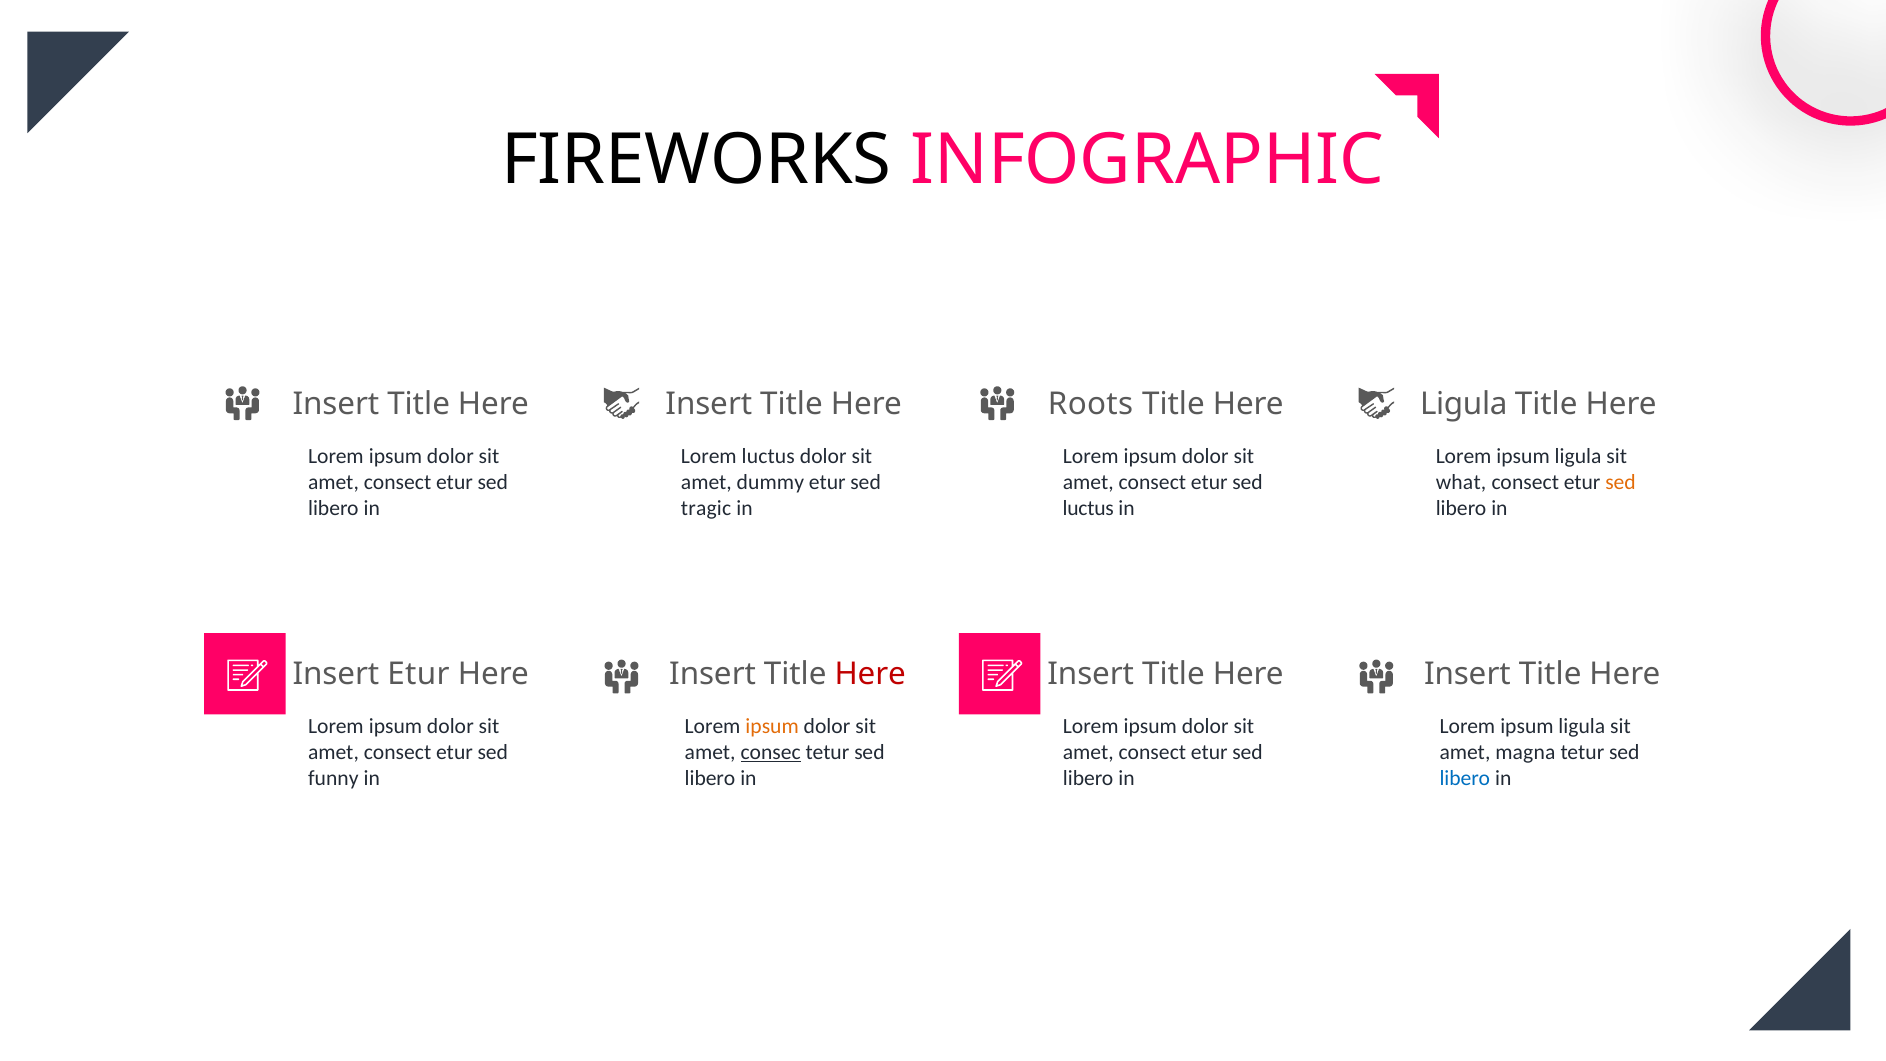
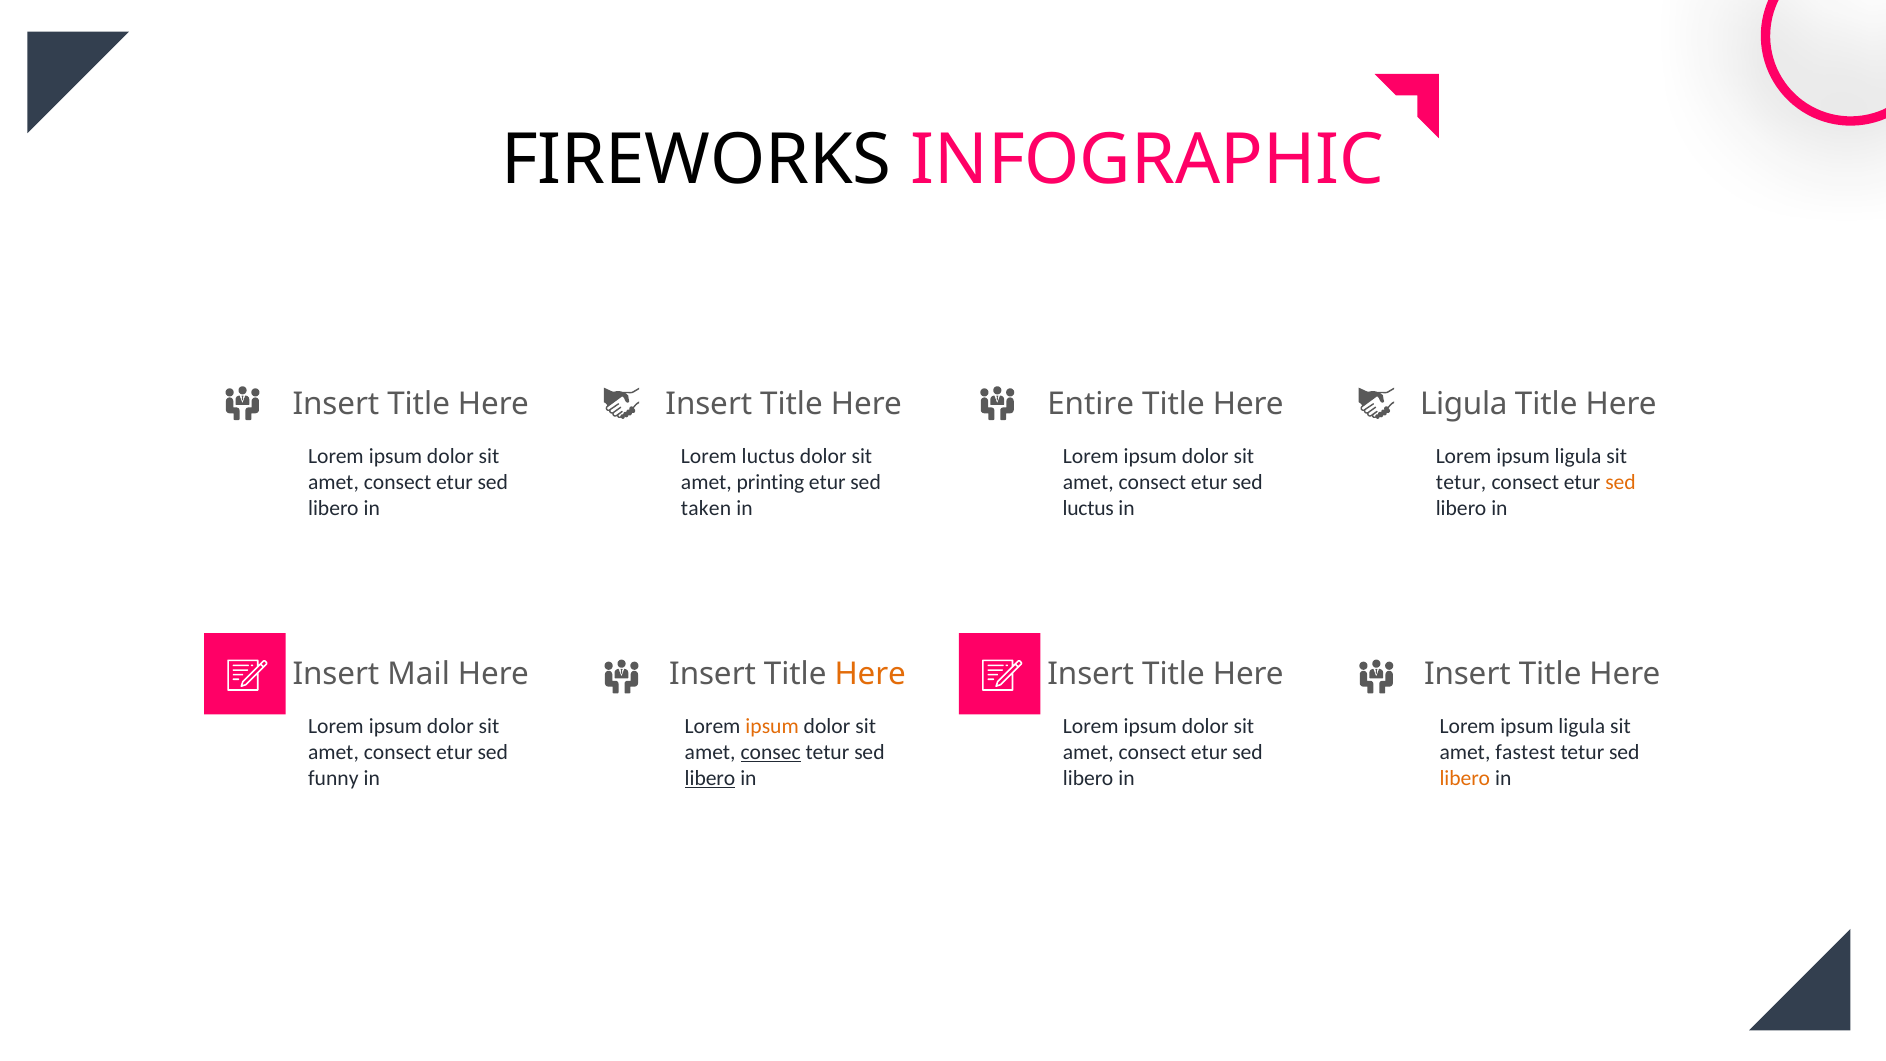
Roots: Roots -> Entire (1091, 404)
dummy: dummy -> printing (771, 482)
what: what -> tetur (1461, 482)
tragic: tragic -> taken (706, 508)
Insert Etur: Etur -> Mail (419, 674)
Here colour: red -> orange (870, 674)
magna: magna -> fastest (1525, 752)
libero underline: none -> present (710, 778)
libero colour: blue -> orange (1465, 778)
